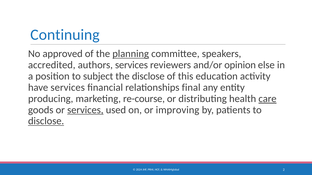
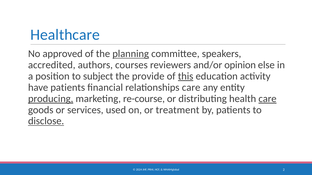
Continuing: Continuing -> Healthcare (65, 35)
authors services: services -> courses (131, 65)
the disclose: disclose -> provide (148, 76)
this underline: none -> present (186, 76)
have services: services -> patients (68, 88)
relationships final: final -> care (191, 88)
producing underline: none -> present (51, 99)
services underline: present -> none (85, 110)
improving: improving -> treatment (178, 110)
